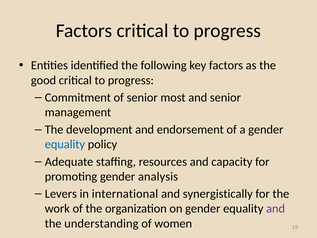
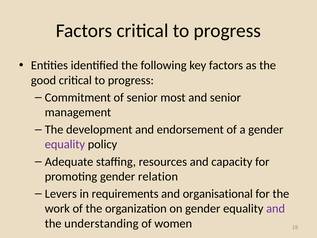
equality colour: blue -> purple (65, 144)
analysis: analysis -> relation (158, 176)
international: international -> requirements (125, 194)
synergistically: synergistically -> organisational (218, 194)
